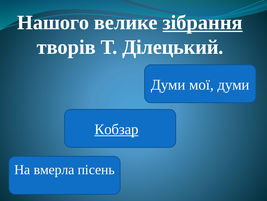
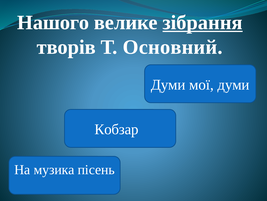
Ділецький: Ділецький -> Основний (173, 47)
Кобзар underline: present -> none (116, 129)
вмерла: вмерла -> музика (54, 169)
